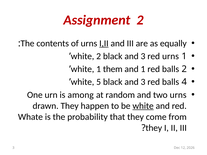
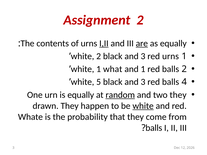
are underline: none -> present (142, 43)
them: them -> what (113, 69)
is among: among -> equally (81, 95)
random underline: none -> present (120, 95)
two urns: urns -> they (178, 95)
they: they -> balls (154, 128)
